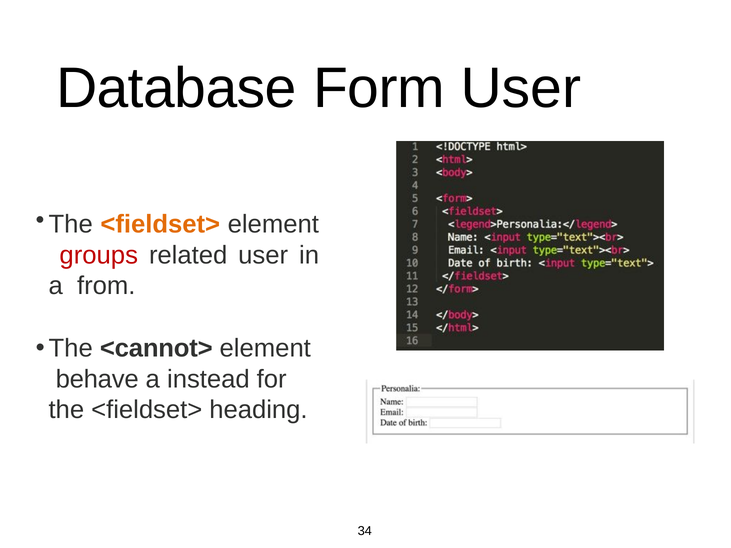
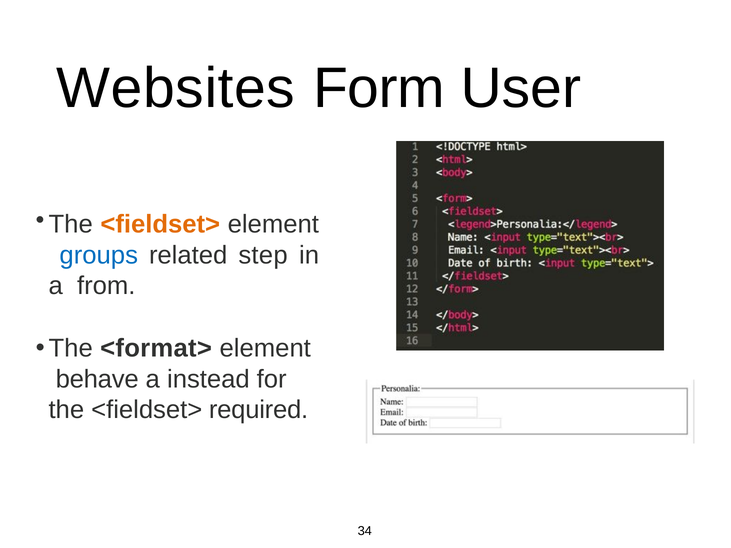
Database: Database -> Websites (176, 88)
groups colour: red -> blue (99, 255)
related user: user -> step (263, 255)
<cannot>: <cannot> -> <format> (156, 349)
heading: heading -> required (259, 410)
